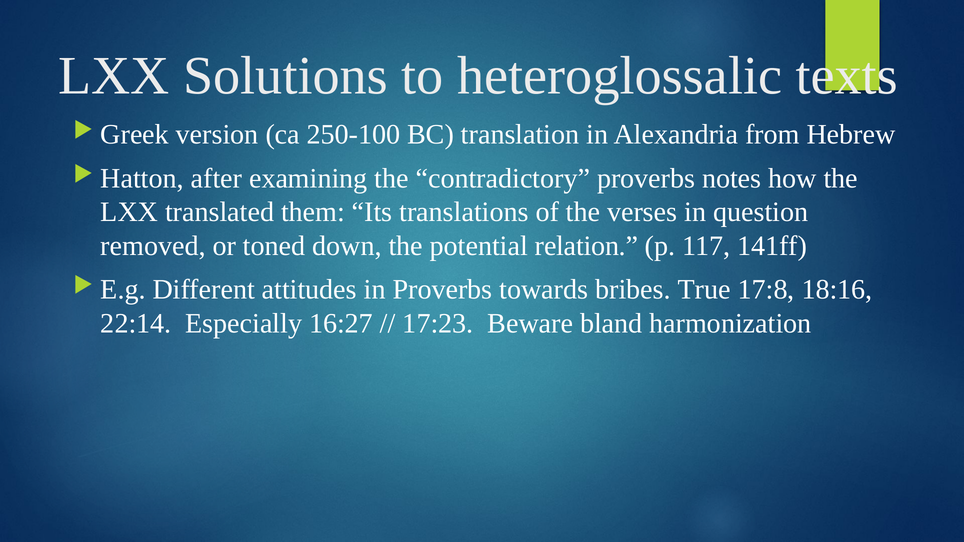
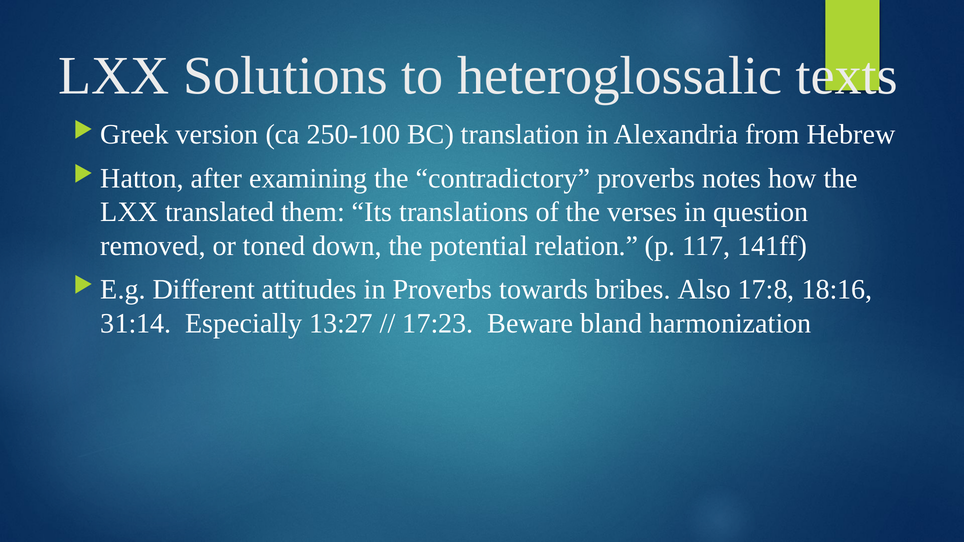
True: True -> Also (704, 290)
22:14: 22:14 -> 31:14 (136, 323)
16:27: 16:27 -> 13:27 (341, 323)
